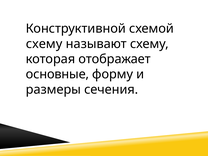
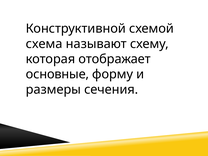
схему: схему -> схема (44, 44)
